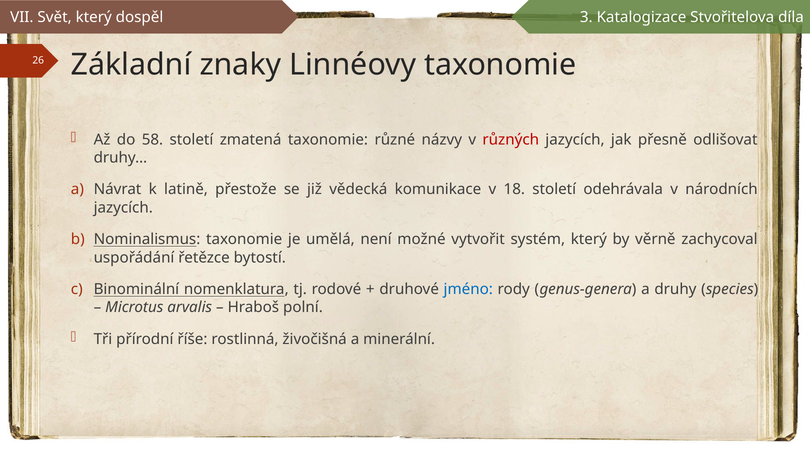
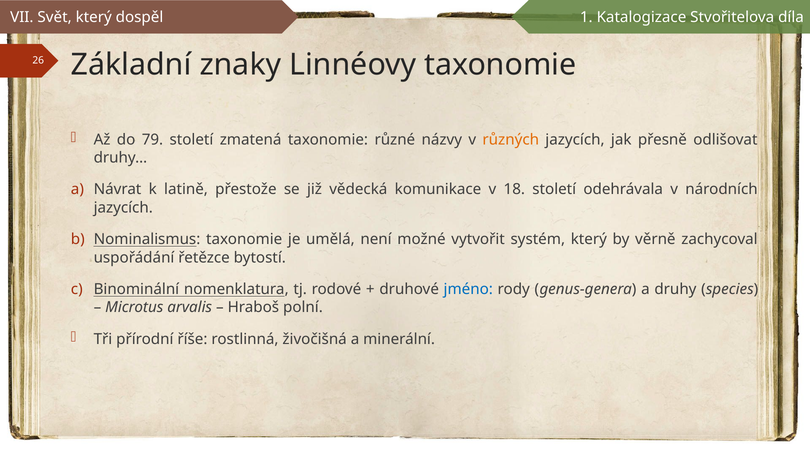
3: 3 -> 1 (586, 17)
58: 58 -> 79 (152, 140)
různých colour: red -> orange (511, 140)
